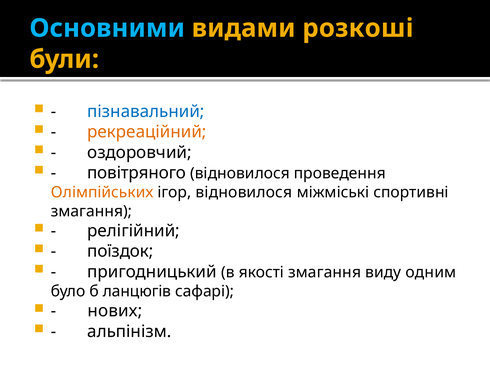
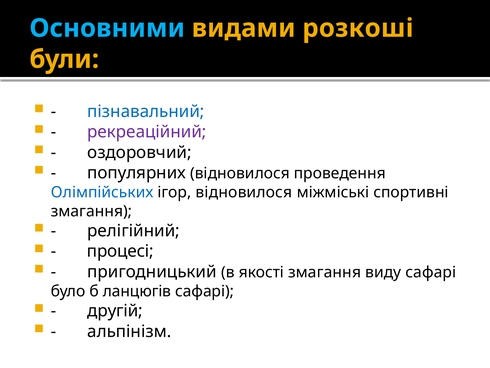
рекреаційний colour: orange -> purple (147, 132)
повітряного: повітряного -> популярних (137, 173)
Олімпійських colour: orange -> blue (102, 192)
поїздок: поїздок -> процесі (120, 251)
виду одним: одним -> сафарі (431, 272)
нових: нових -> другій (115, 311)
